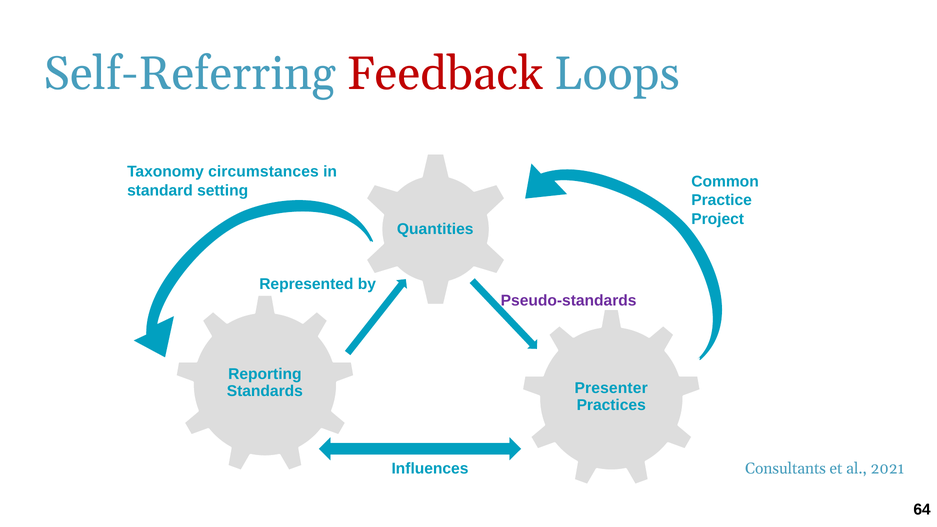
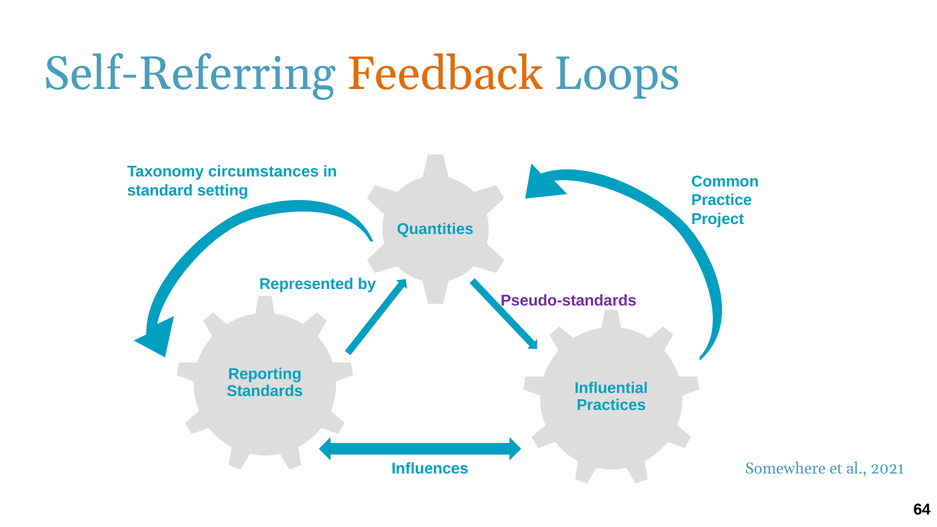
Feedback colour: red -> orange (445, 74)
Presenter: Presenter -> Influential (611, 388)
Consultants: Consultants -> Somewhere (785, 469)
